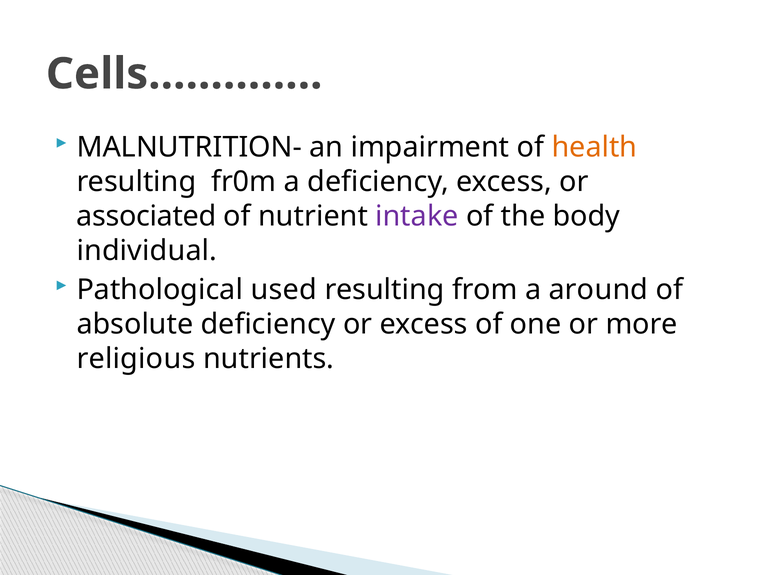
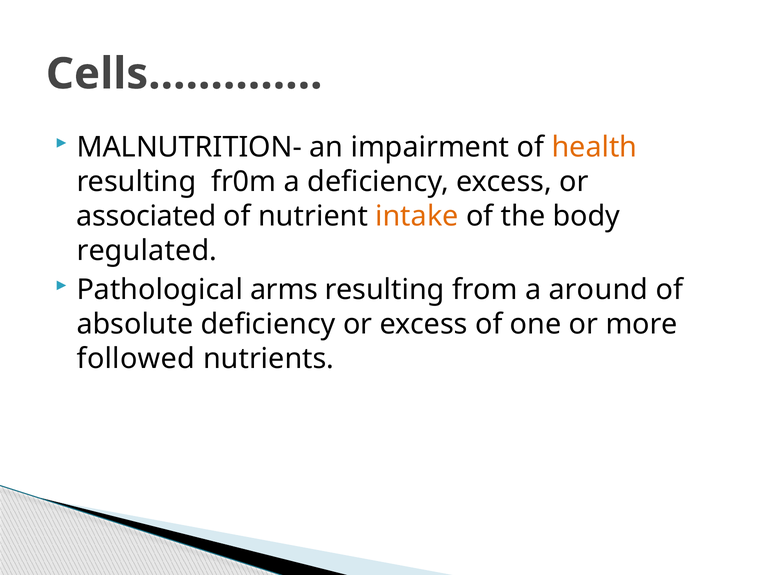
intake colour: purple -> orange (417, 216)
individual: individual -> regulated (147, 251)
used: used -> arms (284, 290)
religious: religious -> followed (136, 359)
